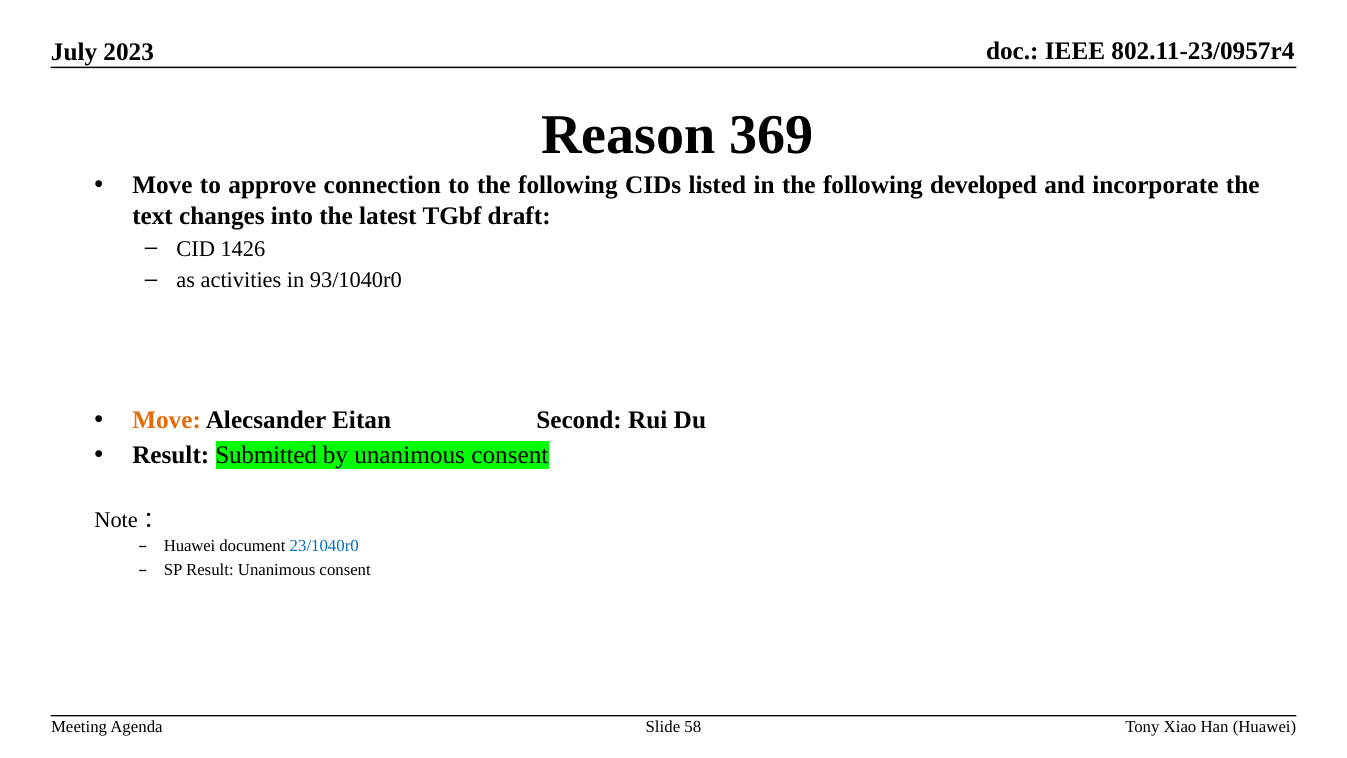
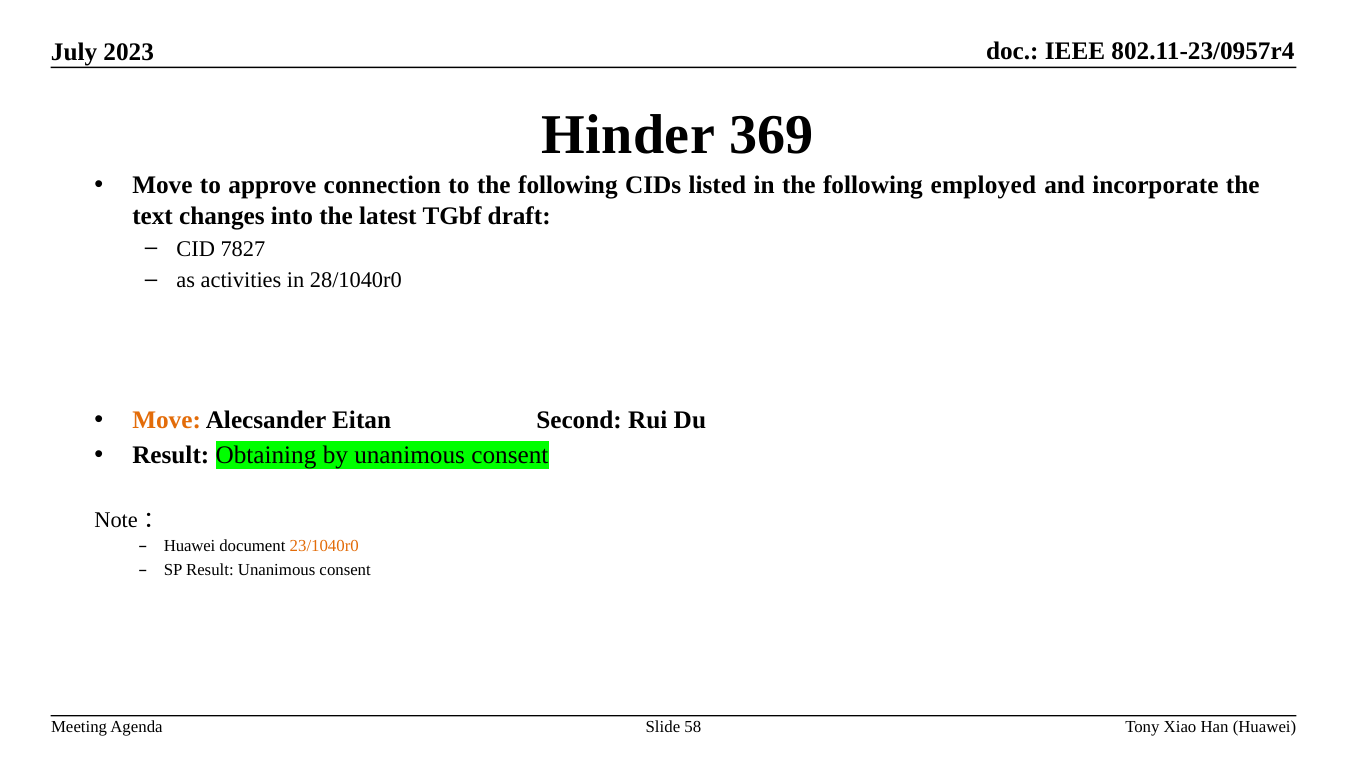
Reason: Reason -> Hinder (628, 135)
developed: developed -> employed (983, 185)
1426: 1426 -> 7827 (243, 249)
93/1040r0: 93/1040r0 -> 28/1040r0 (356, 280)
Submitted: Submitted -> Obtaining (266, 455)
23/1040r0 colour: blue -> orange (324, 546)
